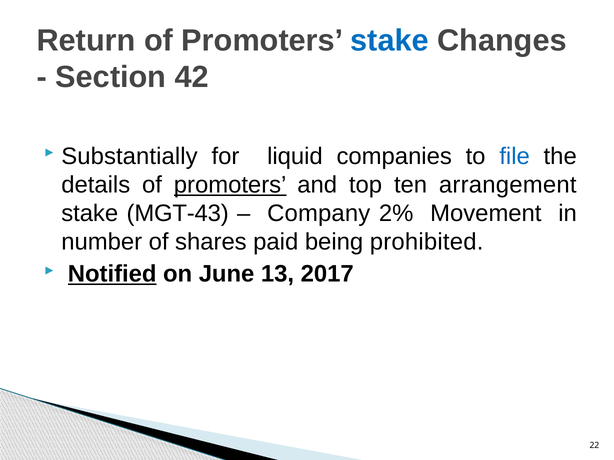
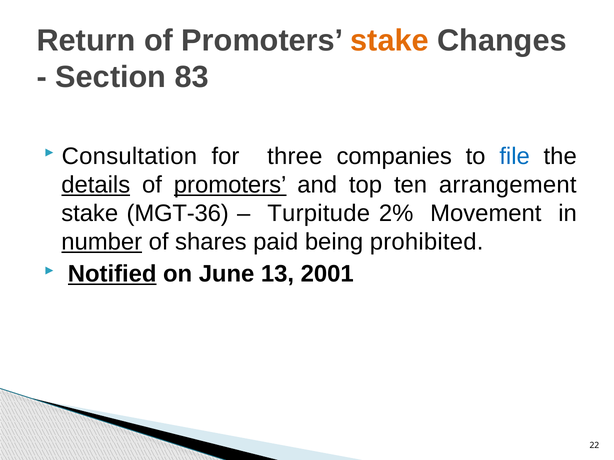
stake colour: blue -> orange (390, 41)
42: 42 -> 83 (192, 77)
Substantially: Substantially -> Consultation (129, 156)
liquid: liquid -> three (295, 156)
details underline: none -> present (96, 185)
MGT-43: MGT-43 -> MGT-36 (178, 214)
Company: Company -> Turpitude (319, 214)
number underline: none -> present (102, 242)
2017: 2017 -> 2001 (327, 274)
